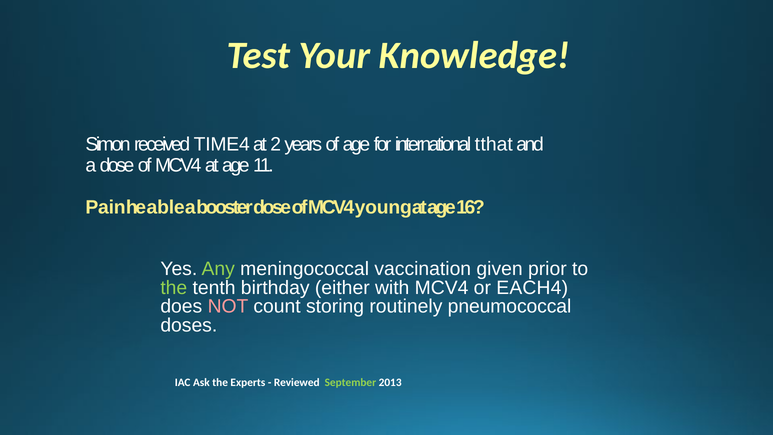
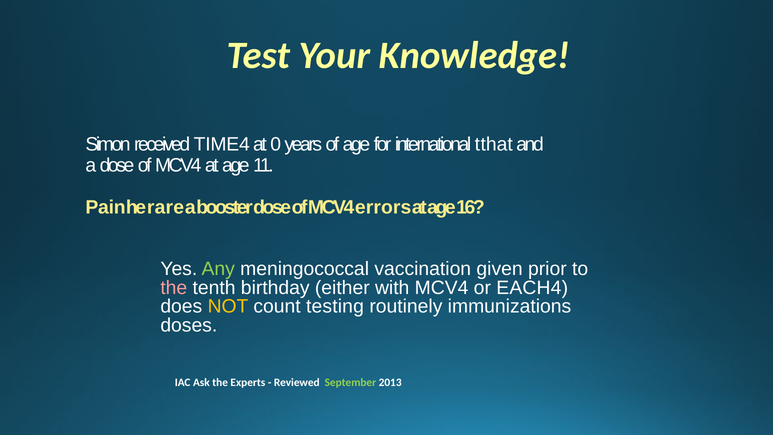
2: 2 -> 0 (276, 144)
able: able -> rare (165, 207)
young: young -> errors (383, 207)
the colour: light green -> pink (174, 288)
NOT colour: pink -> yellow (228, 306)
storing: storing -> testing (335, 306)
pneumococcal: pneumococcal -> immunizations (509, 306)
